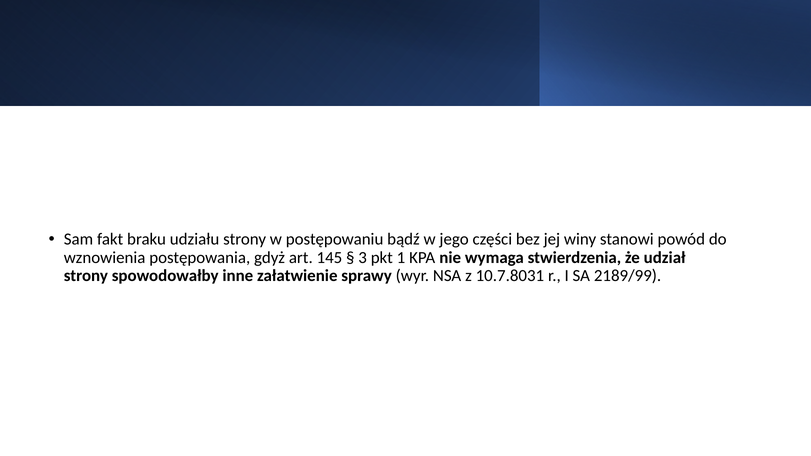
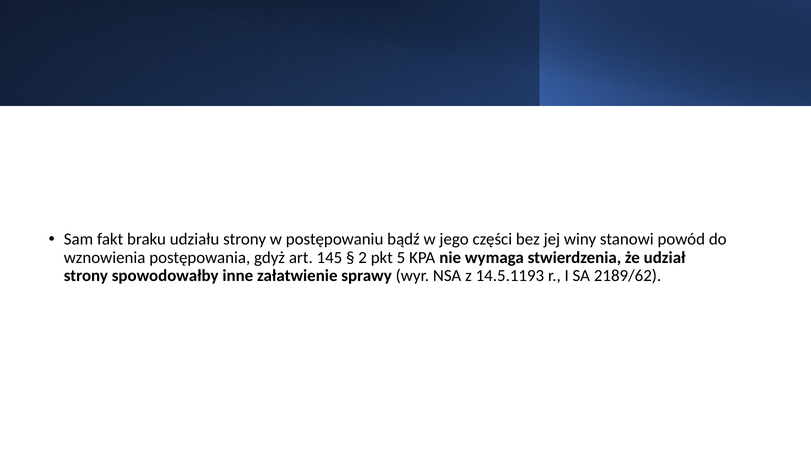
3: 3 -> 2 (363, 258)
1: 1 -> 5 (401, 258)
10.7.8031: 10.7.8031 -> 14.5.1193 (510, 276)
2189/99: 2189/99 -> 2189/62 (628, 276)
